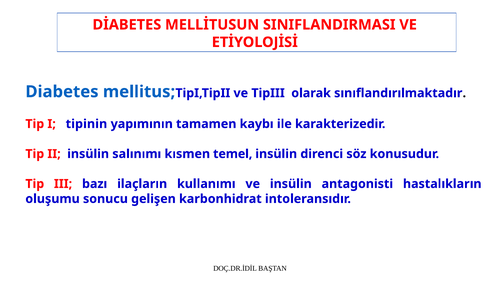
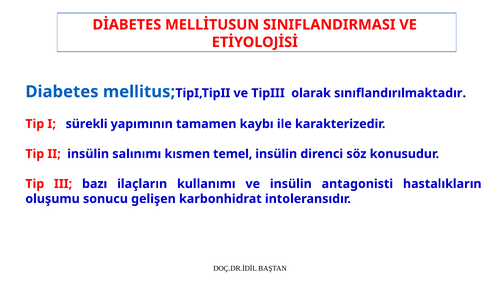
tipinin: tipinin -> sürekli (87, 124)
